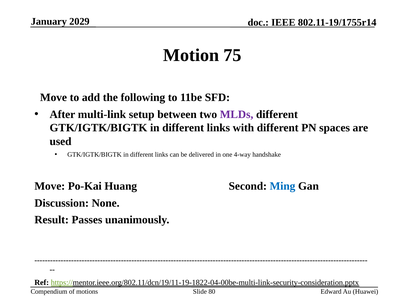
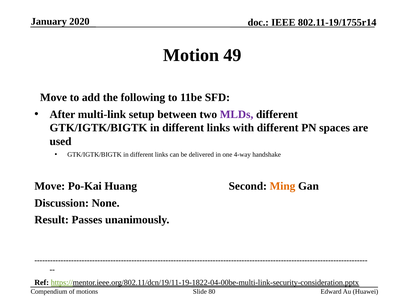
2029: 2029 -> 2020 (79, 21)
75: 75 -> 49 (233, 55)
Ming colour: blue -> orange (283, 186)
